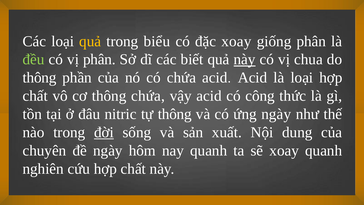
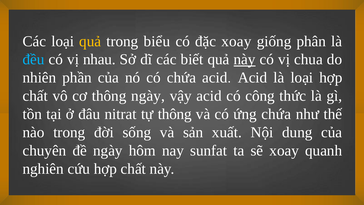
đều colour: light green -> light blue (34, 59)
vị phân: phân -> nhau (99, 59)
thông: thông -> nhiên (39, 78)
thông chứa: chứa -> ngày (148, 96)
nitric: nitric -> nitrat (121, 114)
ứng ngày: ngày -> chứa (276, 114)
đời underline: present -> none (104, 132)
nay quanh: quanh -> sunfat (209, 150)
